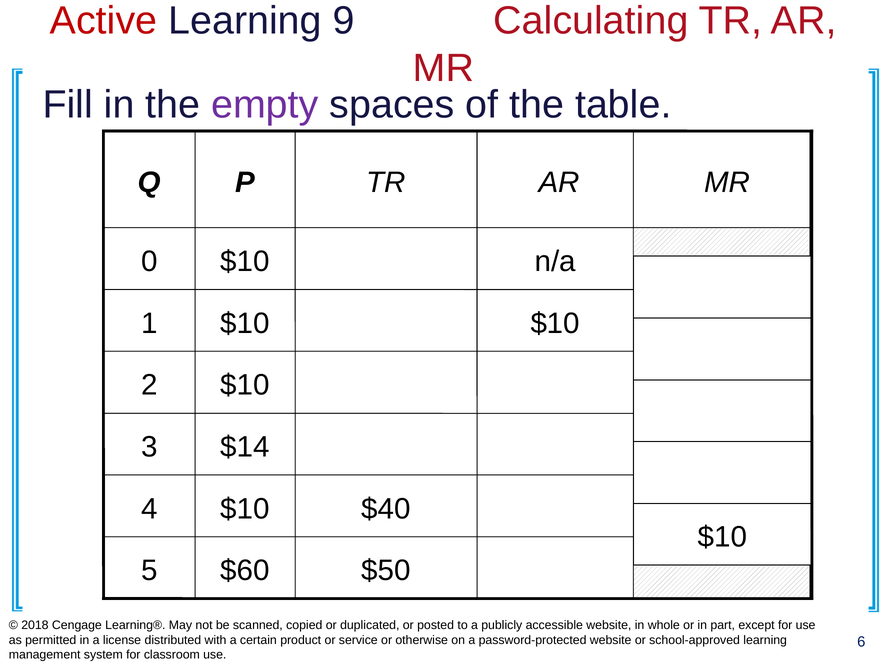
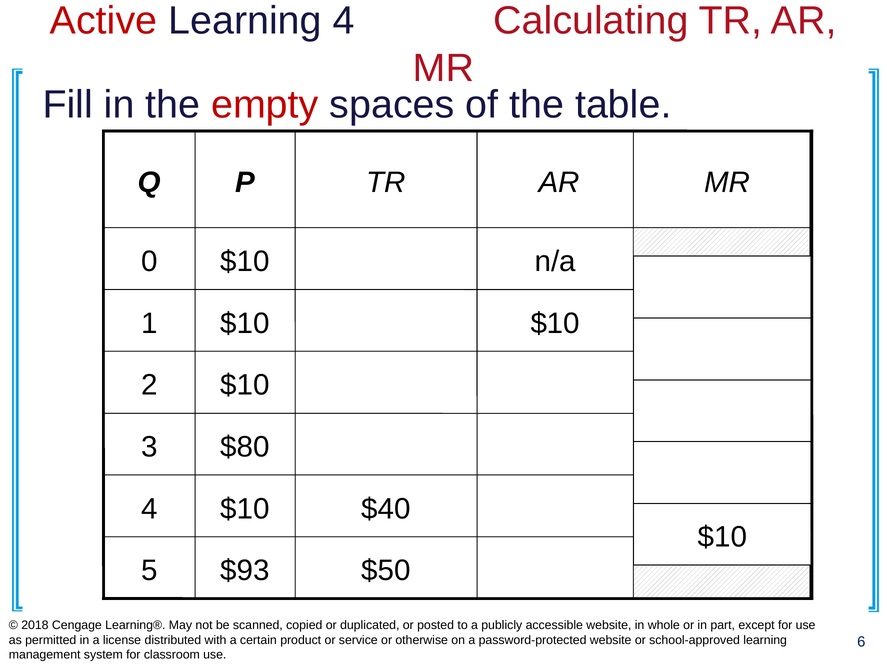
Learning 9: 9 -> 4 (344, 21)
empty colour: purple -> red (265, 105)
$14: $14 -> $80 (245, 447)
$60: $60 -> $93 (245, 571)
